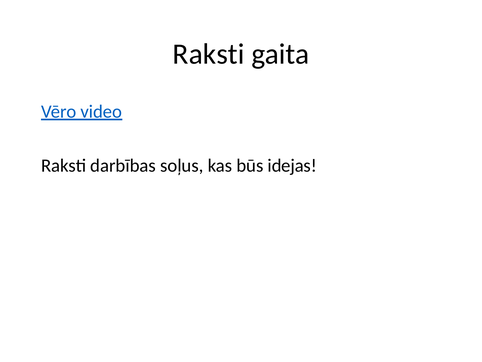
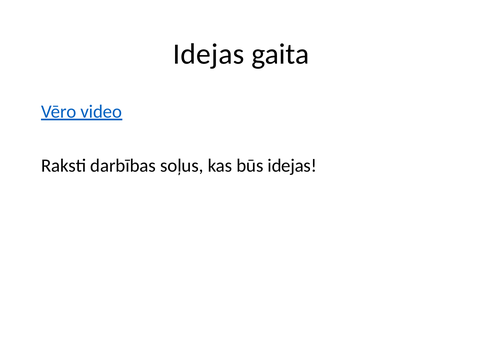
Raksti: Raksti -> Idejas (209, 54)
